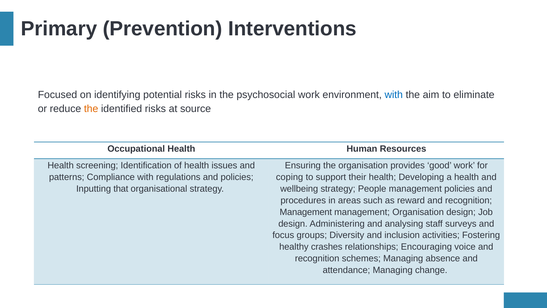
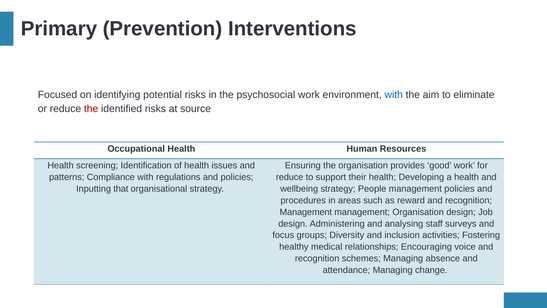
the colour: orange -> red (91, 109)
coping: coping -> reduce (290, 177)
crashes: crashes -> medical (327, 247)
